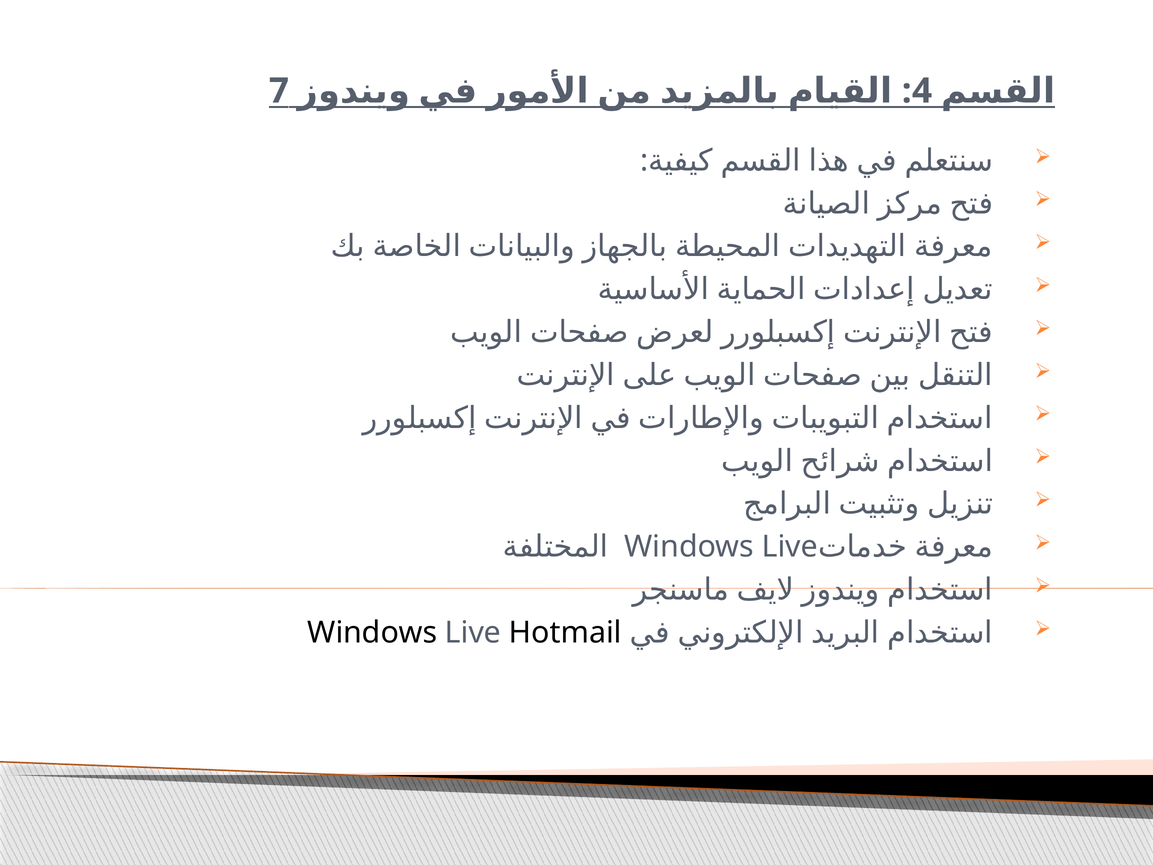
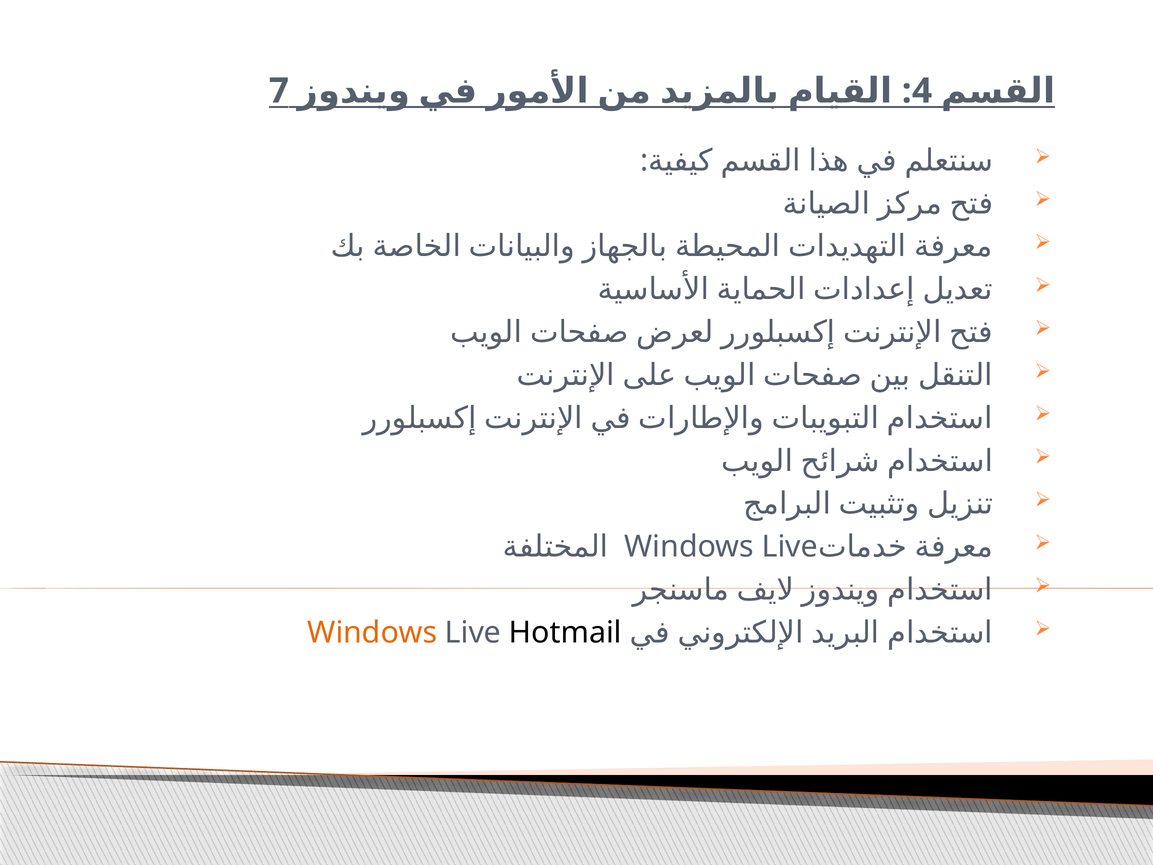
Windows colour: black -> orange (372, 632)
